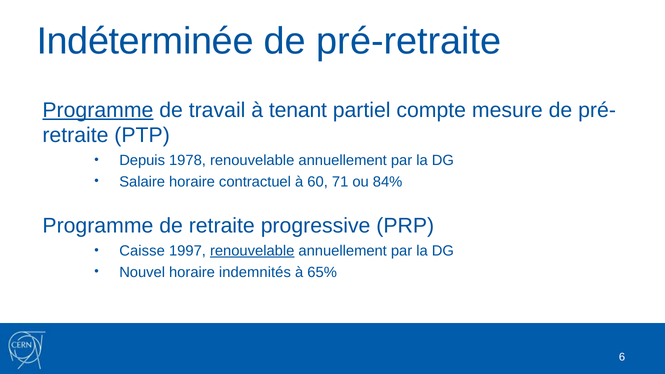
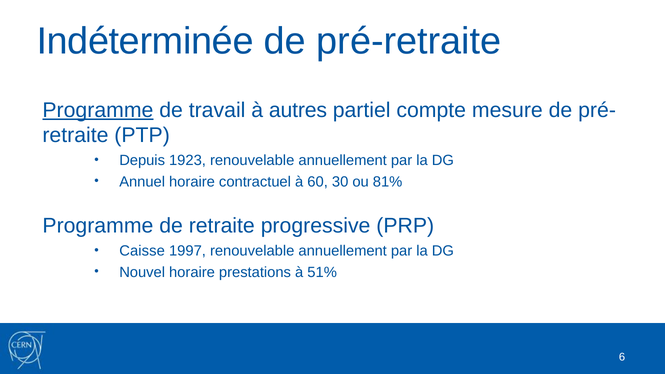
tenant: tenant -> autres (298, 110)
1978: 1978 -> 1923 (187, 160)
Salaire: Salaire -> Annuel (142, 182)
71: 71 -> 30 (340, 182)
84%: 84% -> 81% (388, 182)
renouvelable underline: present -> none (252, 251)
indemnités: indemnités -> prestations (255, 272)
65%: 65% -> 51% (322, 272)
